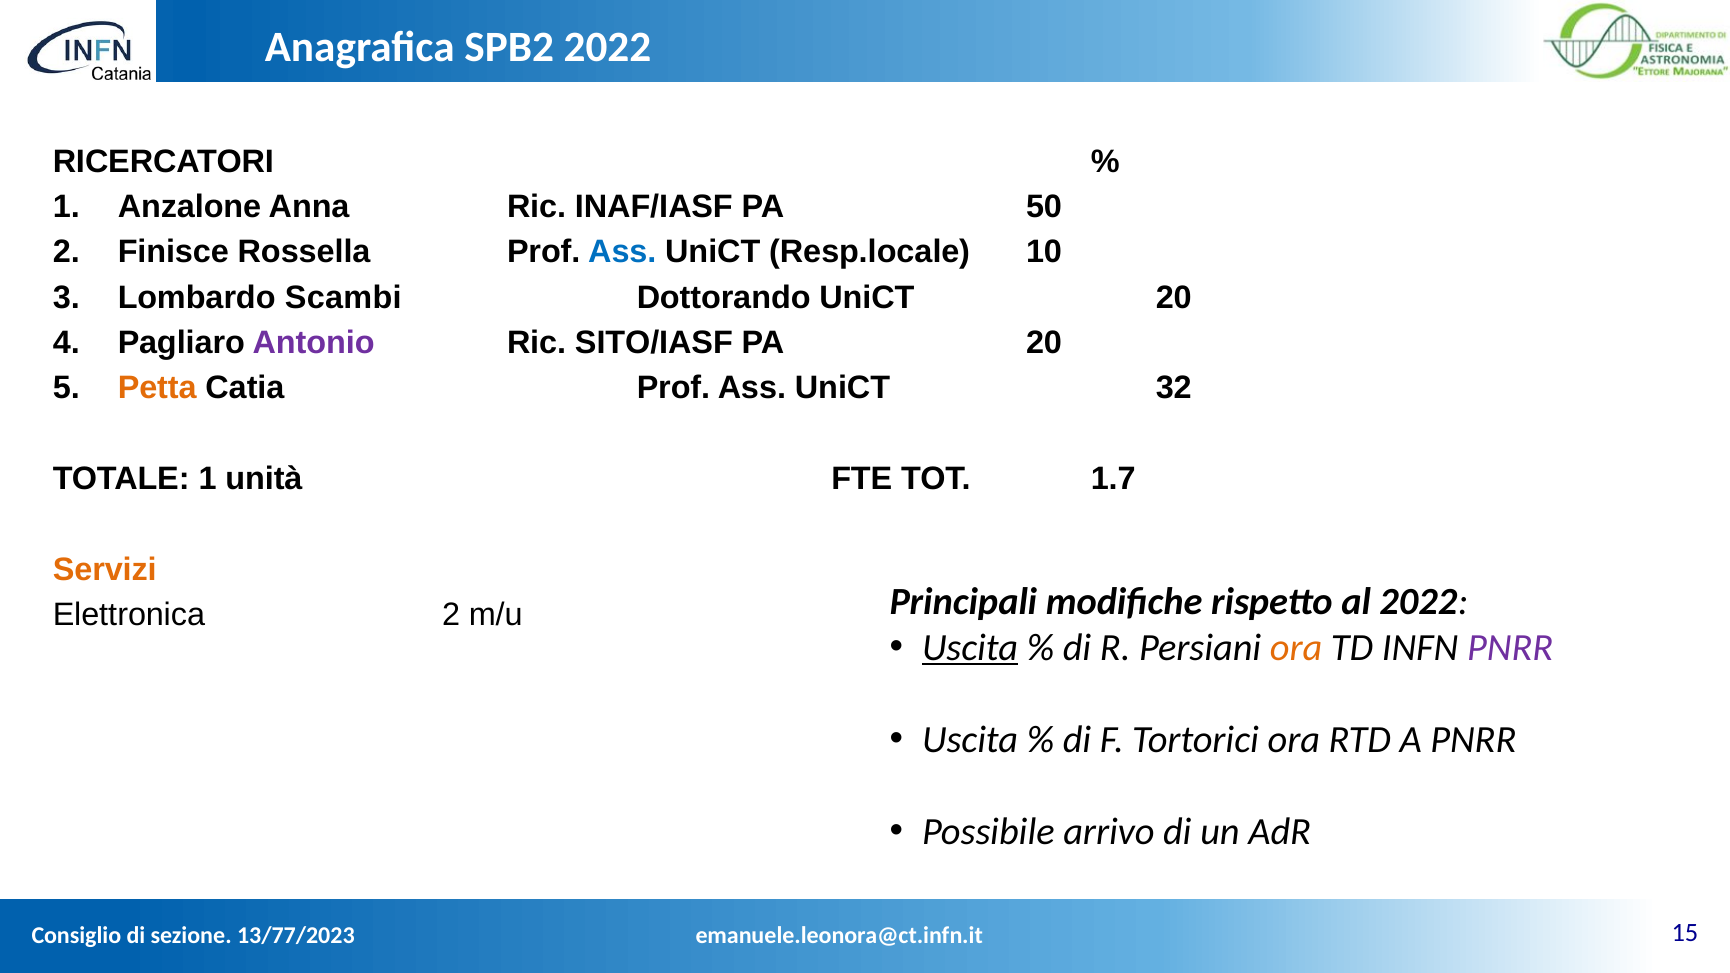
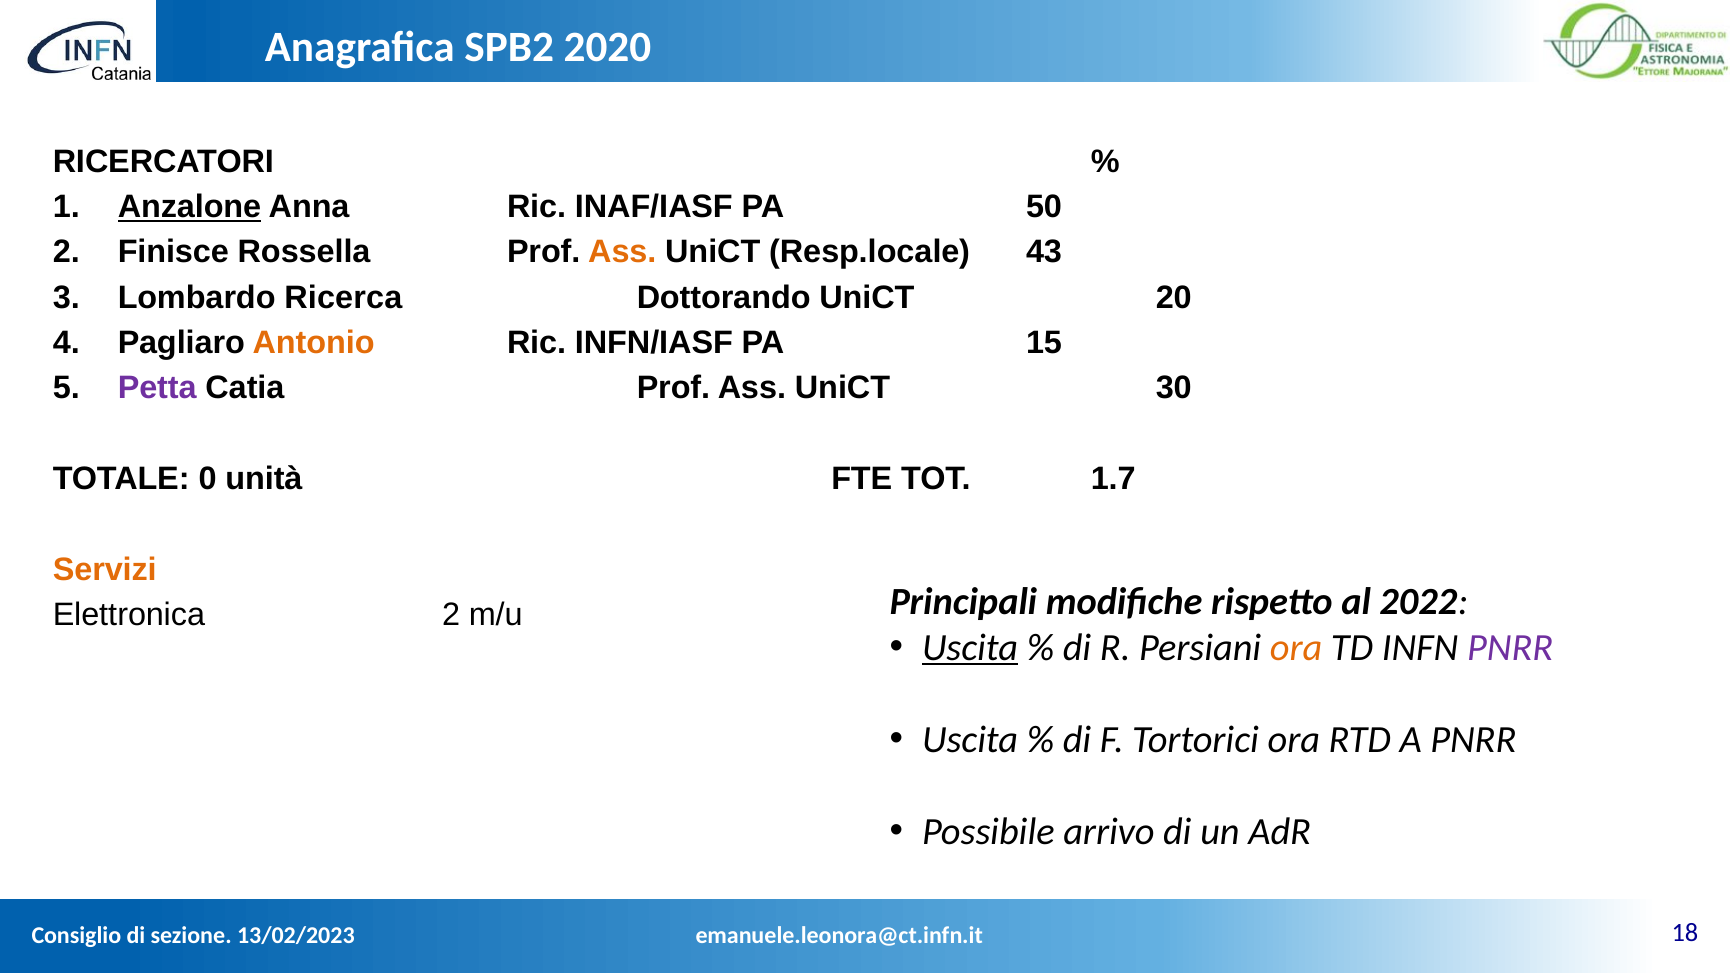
SPB2 2022: 2022 -> 2020 (607, 48)
Anzalone underline: none -> present (189, 207)
Ass colour: blue -> orange (622, 252)
10: 10 -> 43 (1044, 252)
Scambi: Scambi -> Ricerca (343, 298)
Antonio colour: purple -> orange (314, 343)
SITO/IASF: SITO/IASF -> INFN/IASF (654, 343)
PA 20: 20 -> 15 (1044, 343)
Petta colour: orange -> purple (157, 388)
32: 32 -> 30 (1174, 388)
TOTALE 1: 1 -> 0 (208, 479)
13/77/2023: 13/77/2023 -> 13/02/2023 (296, 936)
15: 15 -> 18 (1685, 933)
